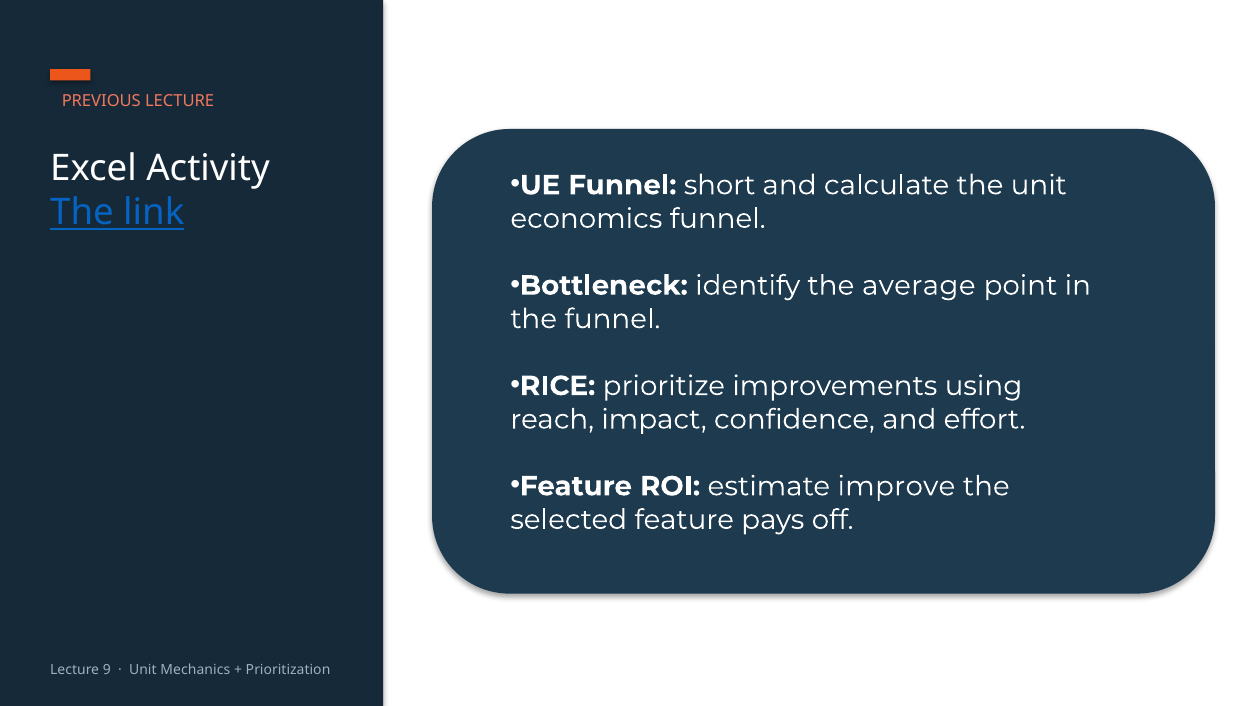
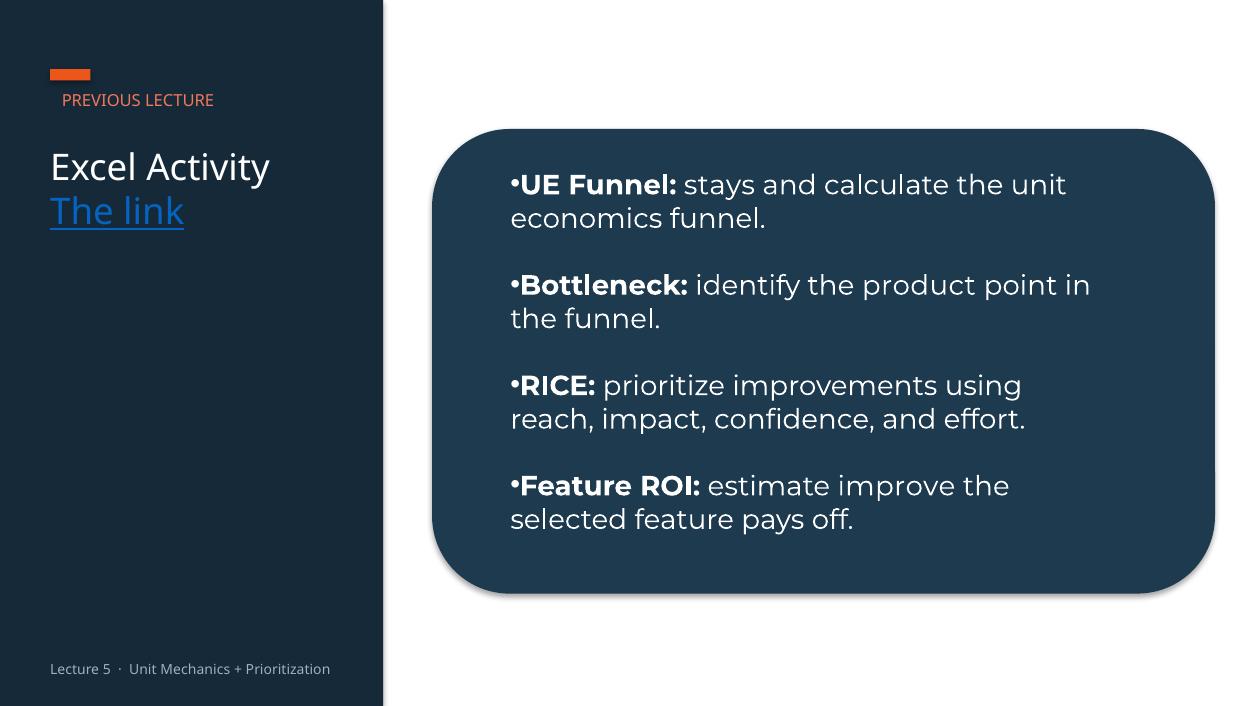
short: short -> stays (719, 185)
average: average -> product (919, 286)
9: 9 -> 5 (107, 670)
